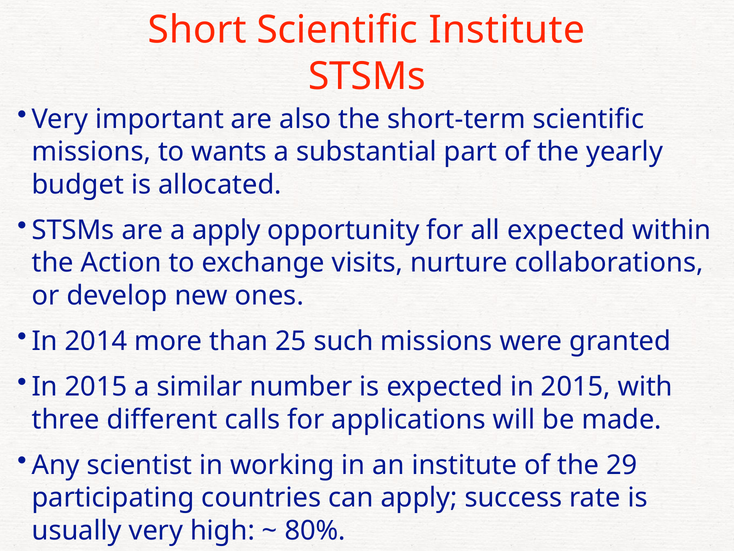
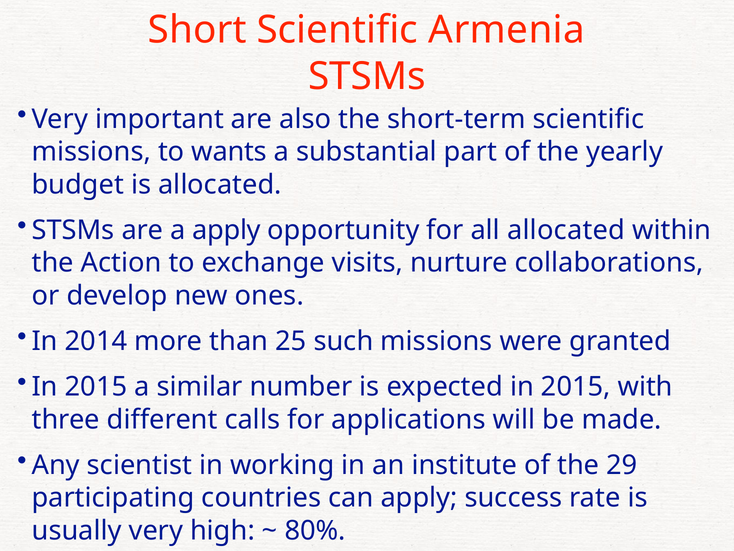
Scientific Institute: Institute -> Armenia (507, 30)
all expected: expected -> allocated (566, 230)
